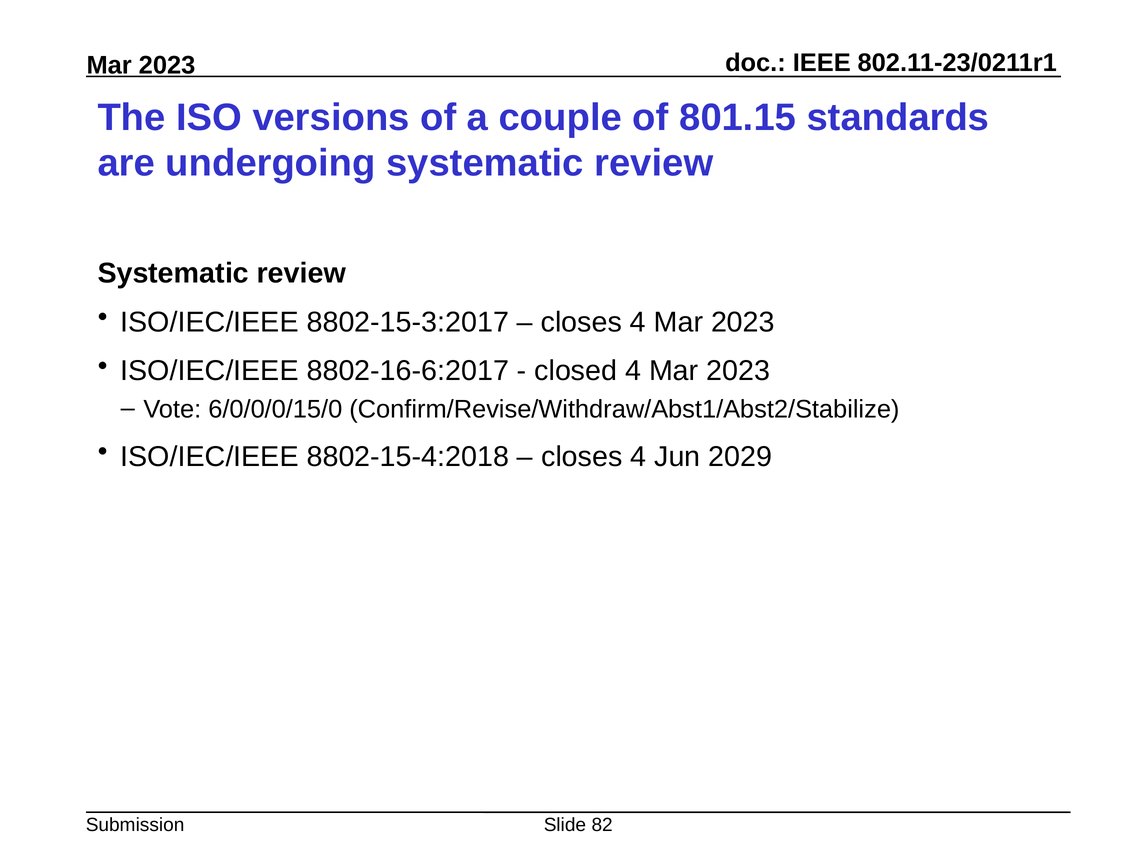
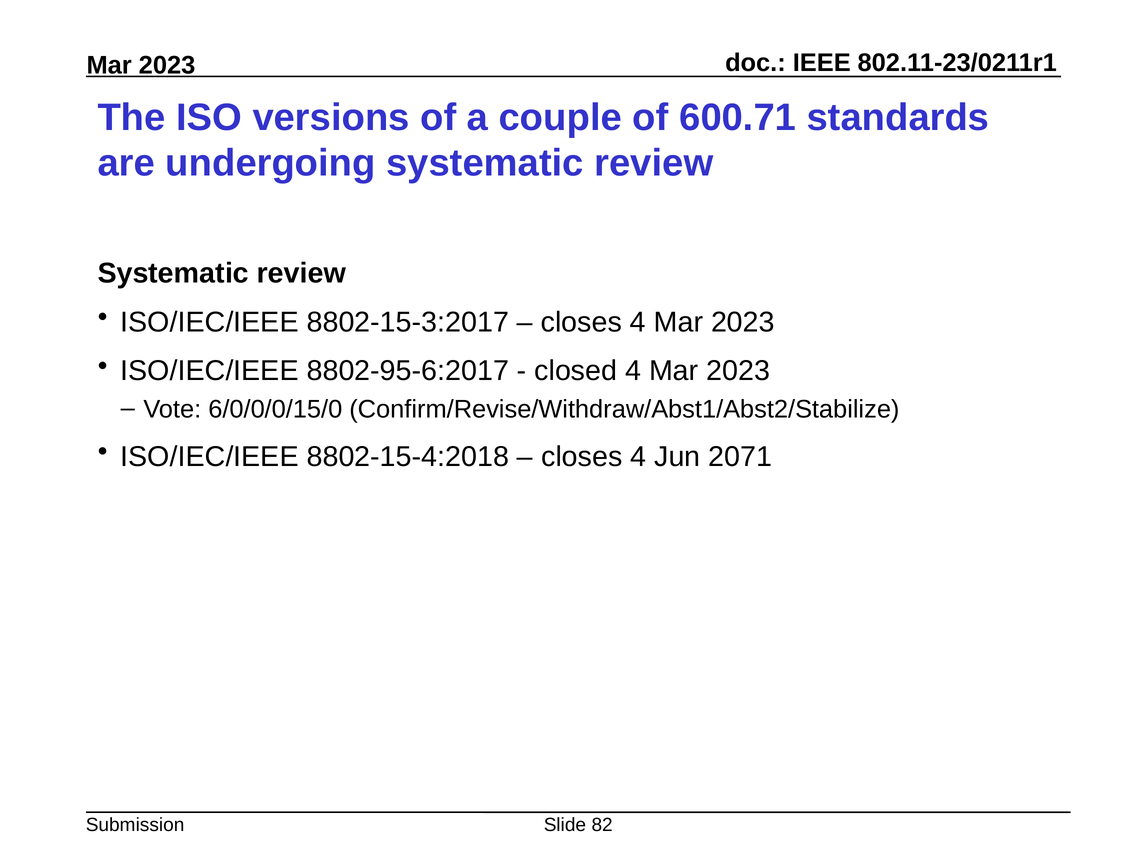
801.15: 801.15 -> 600.71 (738, 117)
8802-16-6:2017: 8802-16-6:2017 -> 8802-95-6:2017 (408, 371)
2029: 2029 -> 2071 (740, 457)
